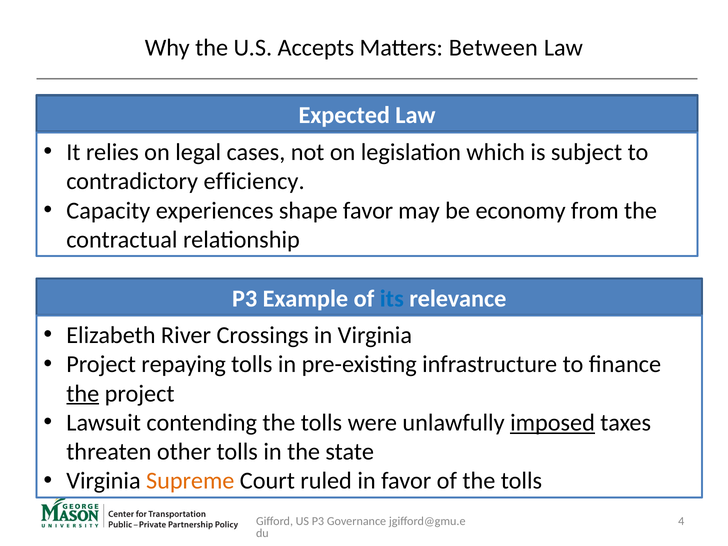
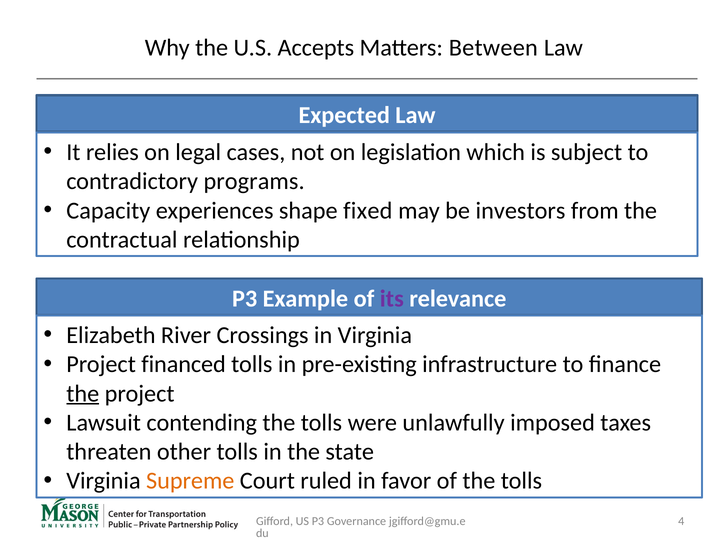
efficiency: efficiency -> programs (254, 181)
shape favor: favor -> fixed (368, 211)
economy: economy -> investors (520, 211)
its colour: blue -> purple (392, 299)
repaying: repaying -> financed (184, 364)
imposed underline: present -> none (553, 423)
